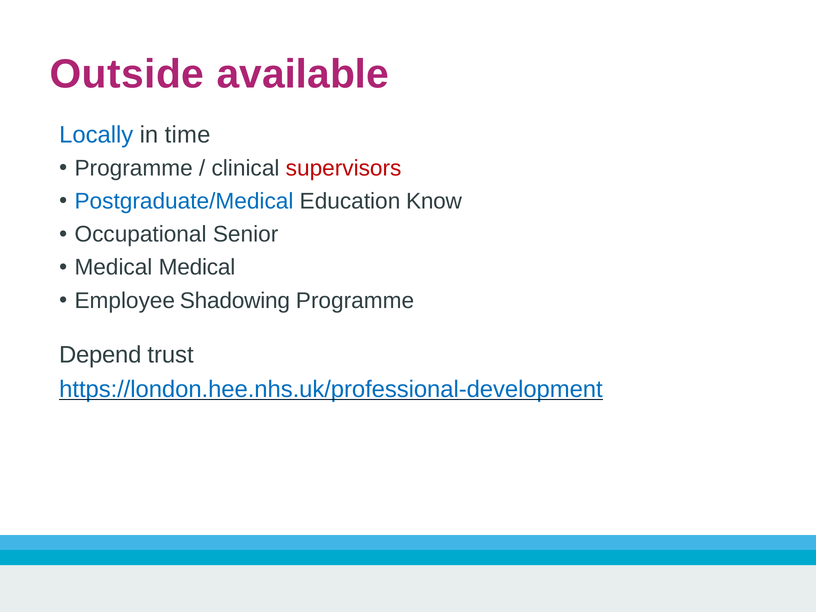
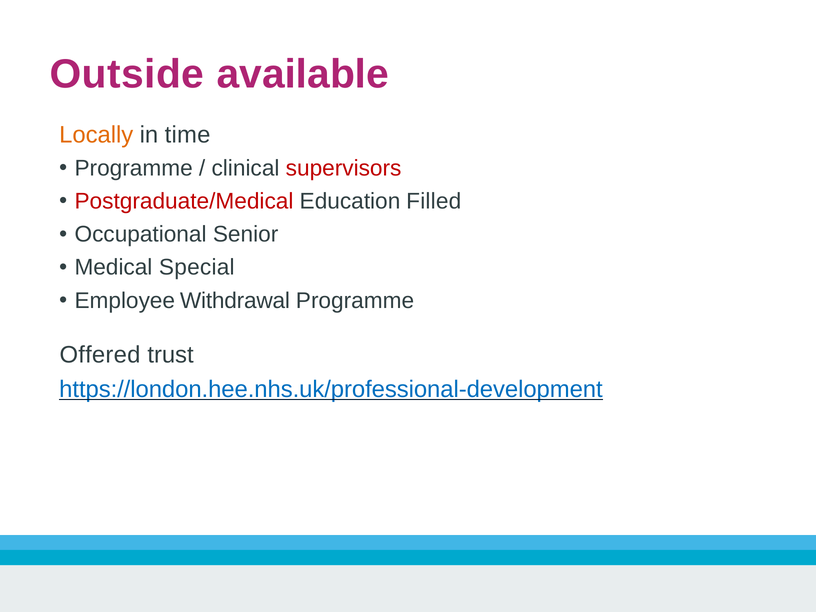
Locally colour: blue -> orange (96, 135)
Postgraduate/Medical colour: blue -> red (184, 201)
Know: Know -> Filled (434, 201)
Medical Medical: Medical -> Special (197, 268)
Shadowing: Shadowing -> Withdrawal (235, 301)
Depend: Depend -> Offered (100, 355)
